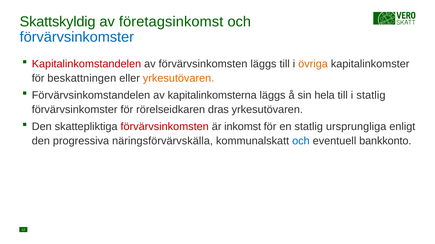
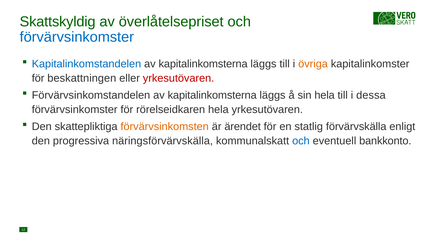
företagsinkomst: företagsinkomst -> överlåtelsepriset (171, 22)
Kapitalinkomstandelen colour: red -> blue (86, 64)
förvärvsinkomsten: förvärvsinkomsten -> kapitalinkomsterna (203, 64)
yrkesutövaren colour: orange -> red (179, 78)
i statlig: statlig -> dessa (371, 96)
rörelseidkaren dras: dras -> hela (218, 110)
förvärvsinkomsten colour: red -> orange (165, 127)
inkomst: inkomst -> ärendet (243, 127)
ursprungliga: ursprungliga -> förvärvskälla (356, 127)
